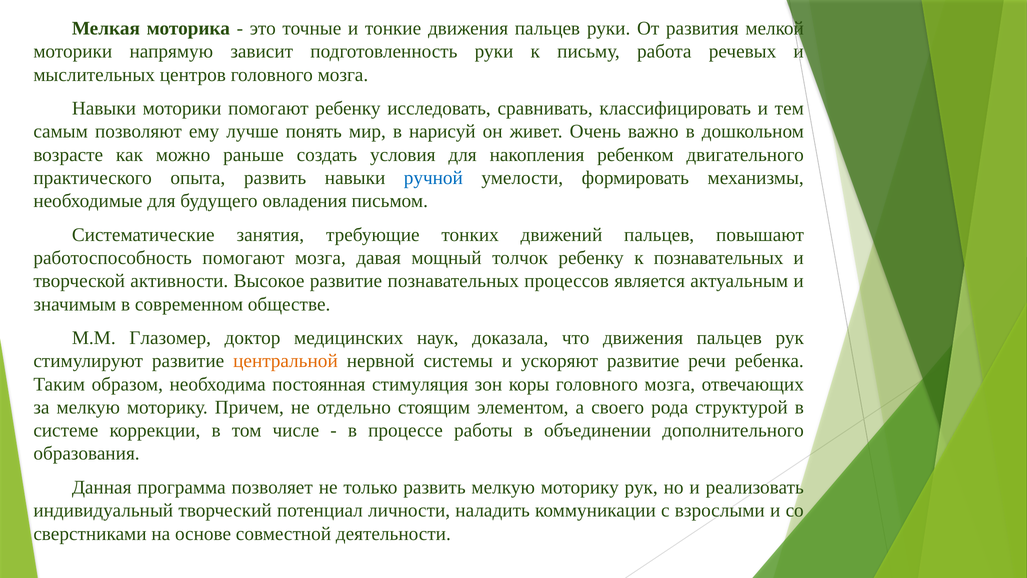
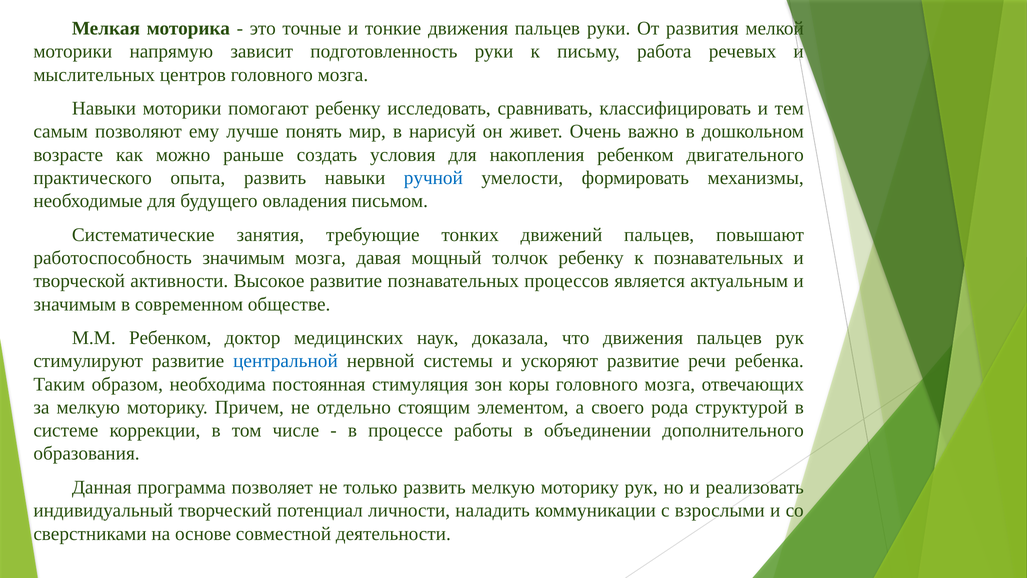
работоспособность помогают: помогают -> значимым (244, 258)
М.М Глазомер: Глазомер -> Ребенком (170, 338)
центральной colour: orange -> blue (285, 361)
